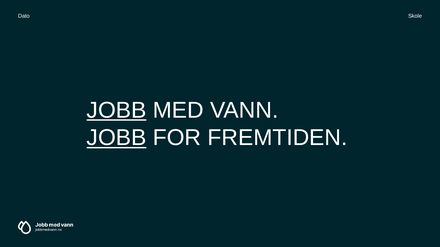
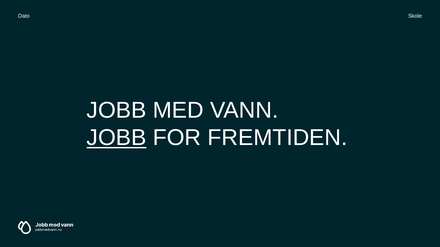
JOBB underline: present -> none (116, 111)
